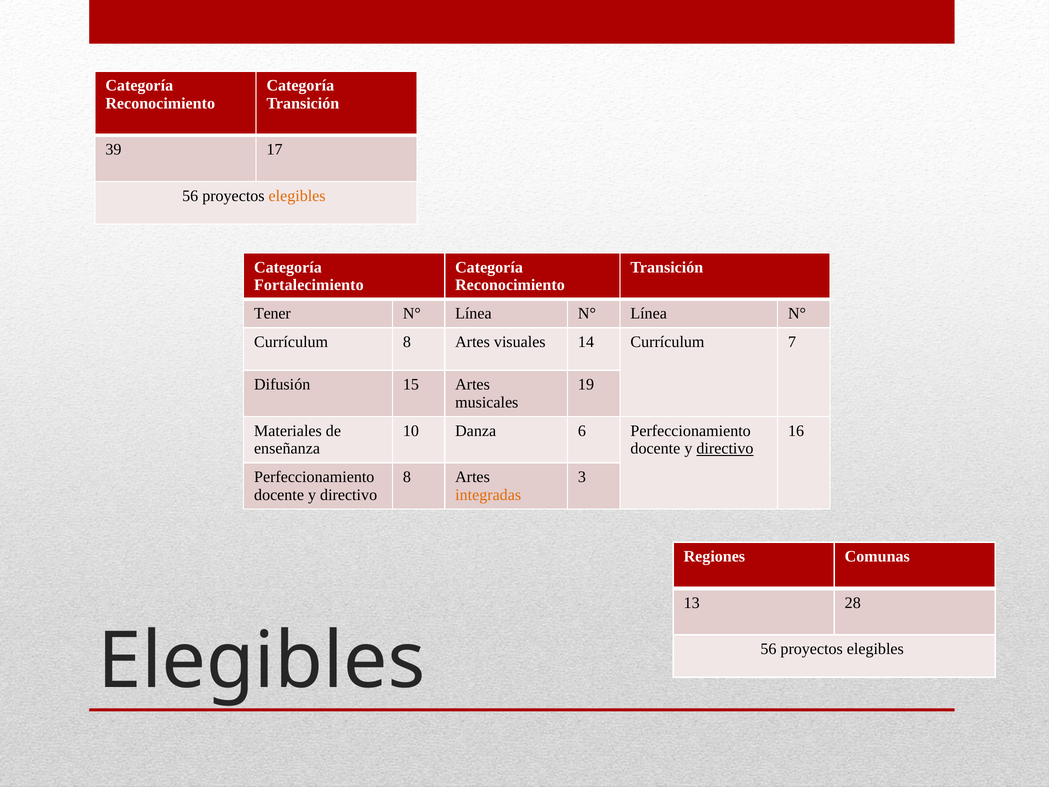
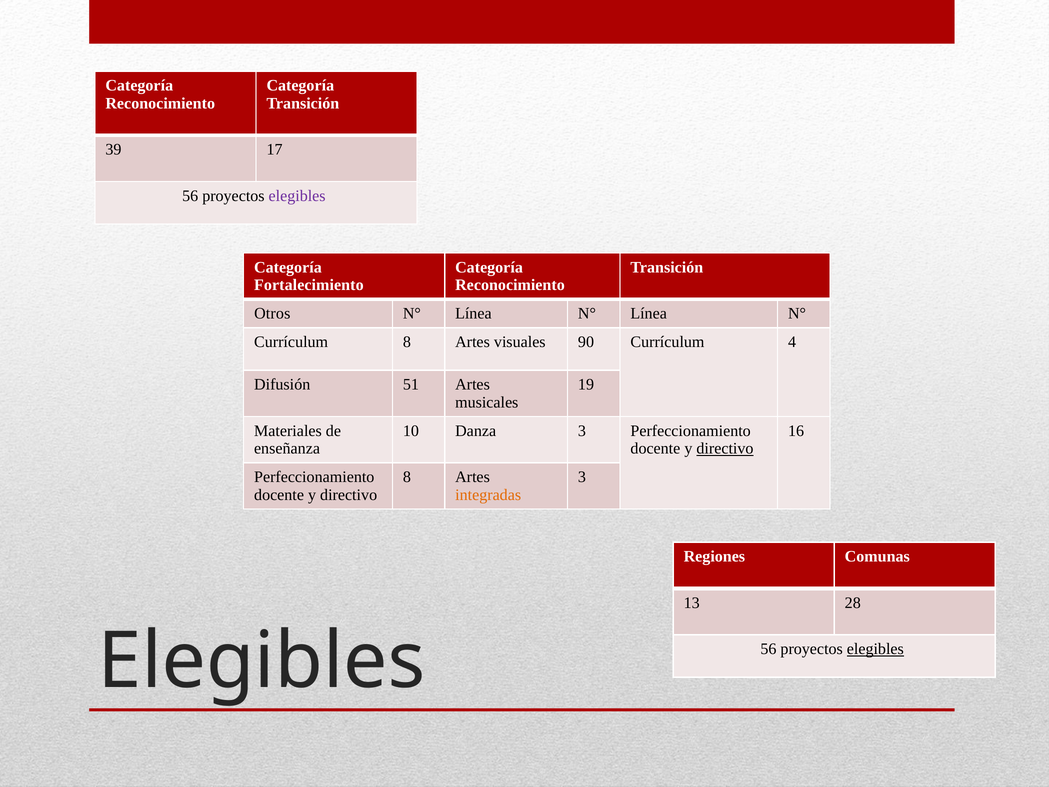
elegibles colour: orange -> purple (297, 196)
Tener: Tener -> Otros (272, 313)
14: 14 -> 90 (586, 342)
7: 7 -> 4 (792, 342)
15: 15 -> 51 (411, 384)
Danza 6: 6 -> 3 (582, 431)
elegibles underline: none -> present (875, 649)
